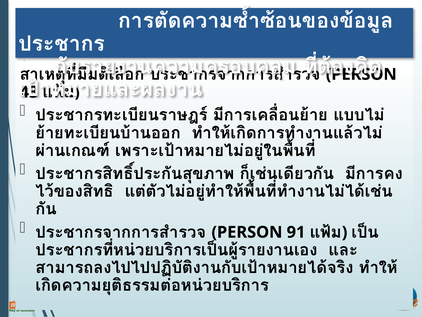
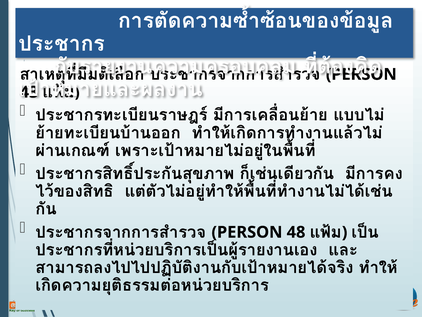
91: 91 -> 48 (296, 232)
